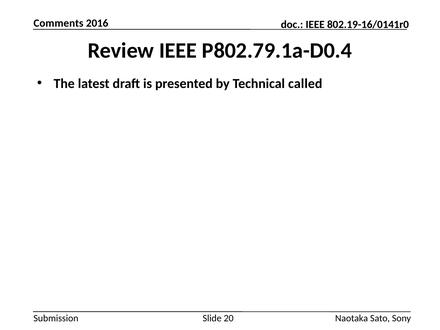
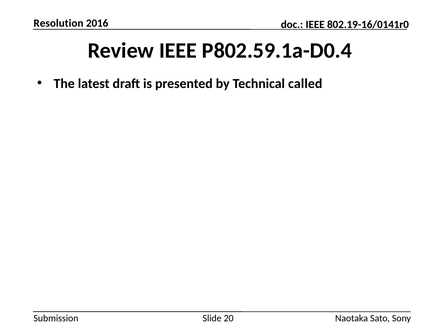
Comments: Comments -> Resolution (58, 23)
P802.79.1a-D0.4: P802.79.1a-D0.4 -> P802.59.1a-D0.4 (277, 51)
